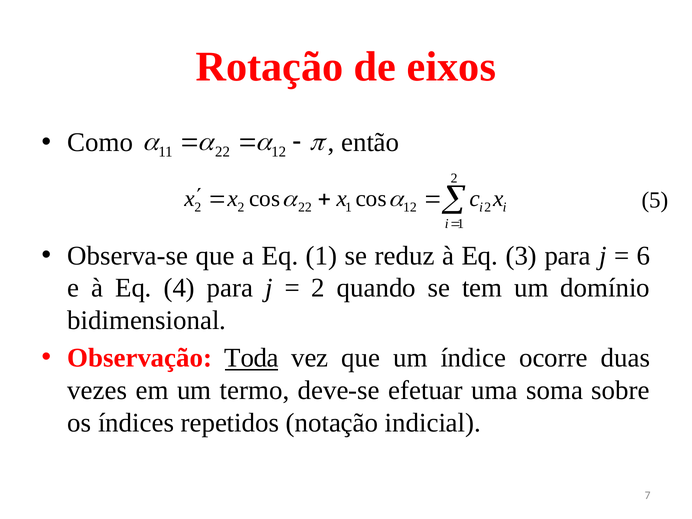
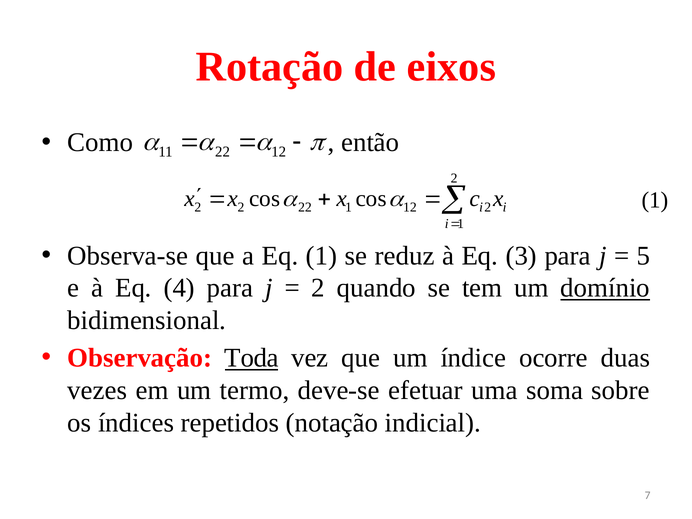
5: 5 -> 1 (655, 200)
6: 6 -> 5 (644, 256)
domínio underline: none -> present (605, 288)
